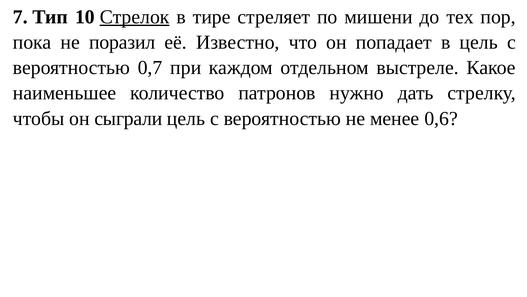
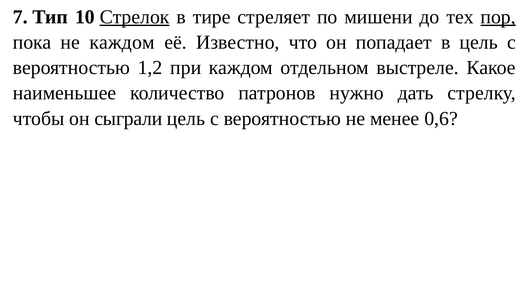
пор underline: none -> present (498, 17)
не поразил: поразил -> каждом (122, 42)
0,7: 0,7 -> 1,2 (150, 68)
